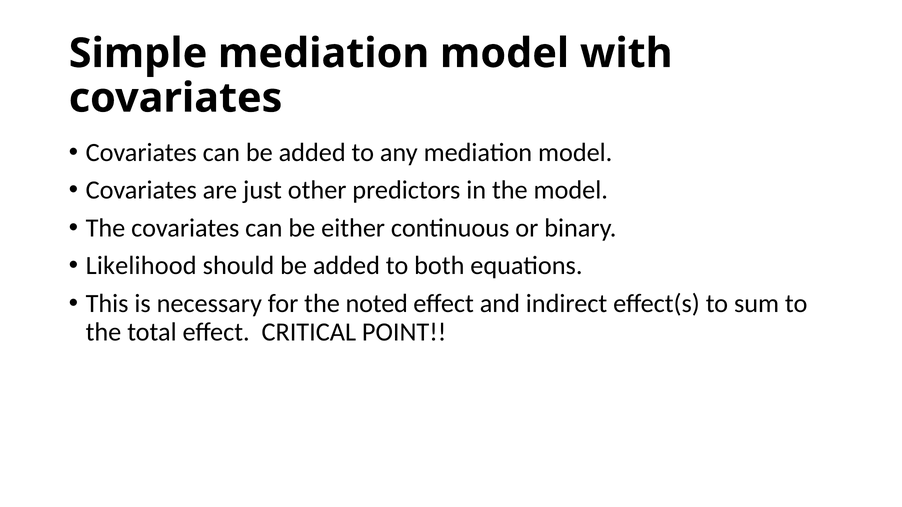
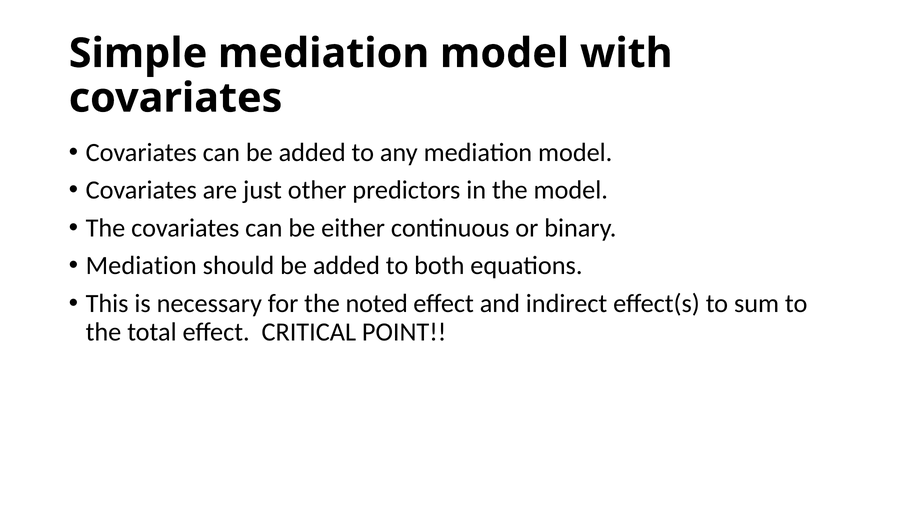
Likelihood: Likelihood -> Mediation (141, 266)
